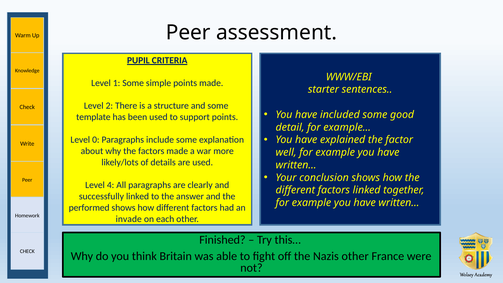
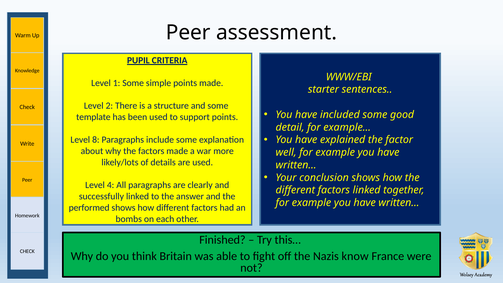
0: 0 -> 8 (96, 140)
invade: invade -> bombs (129, 219)
Nazis other: other -> know (355, 256)
